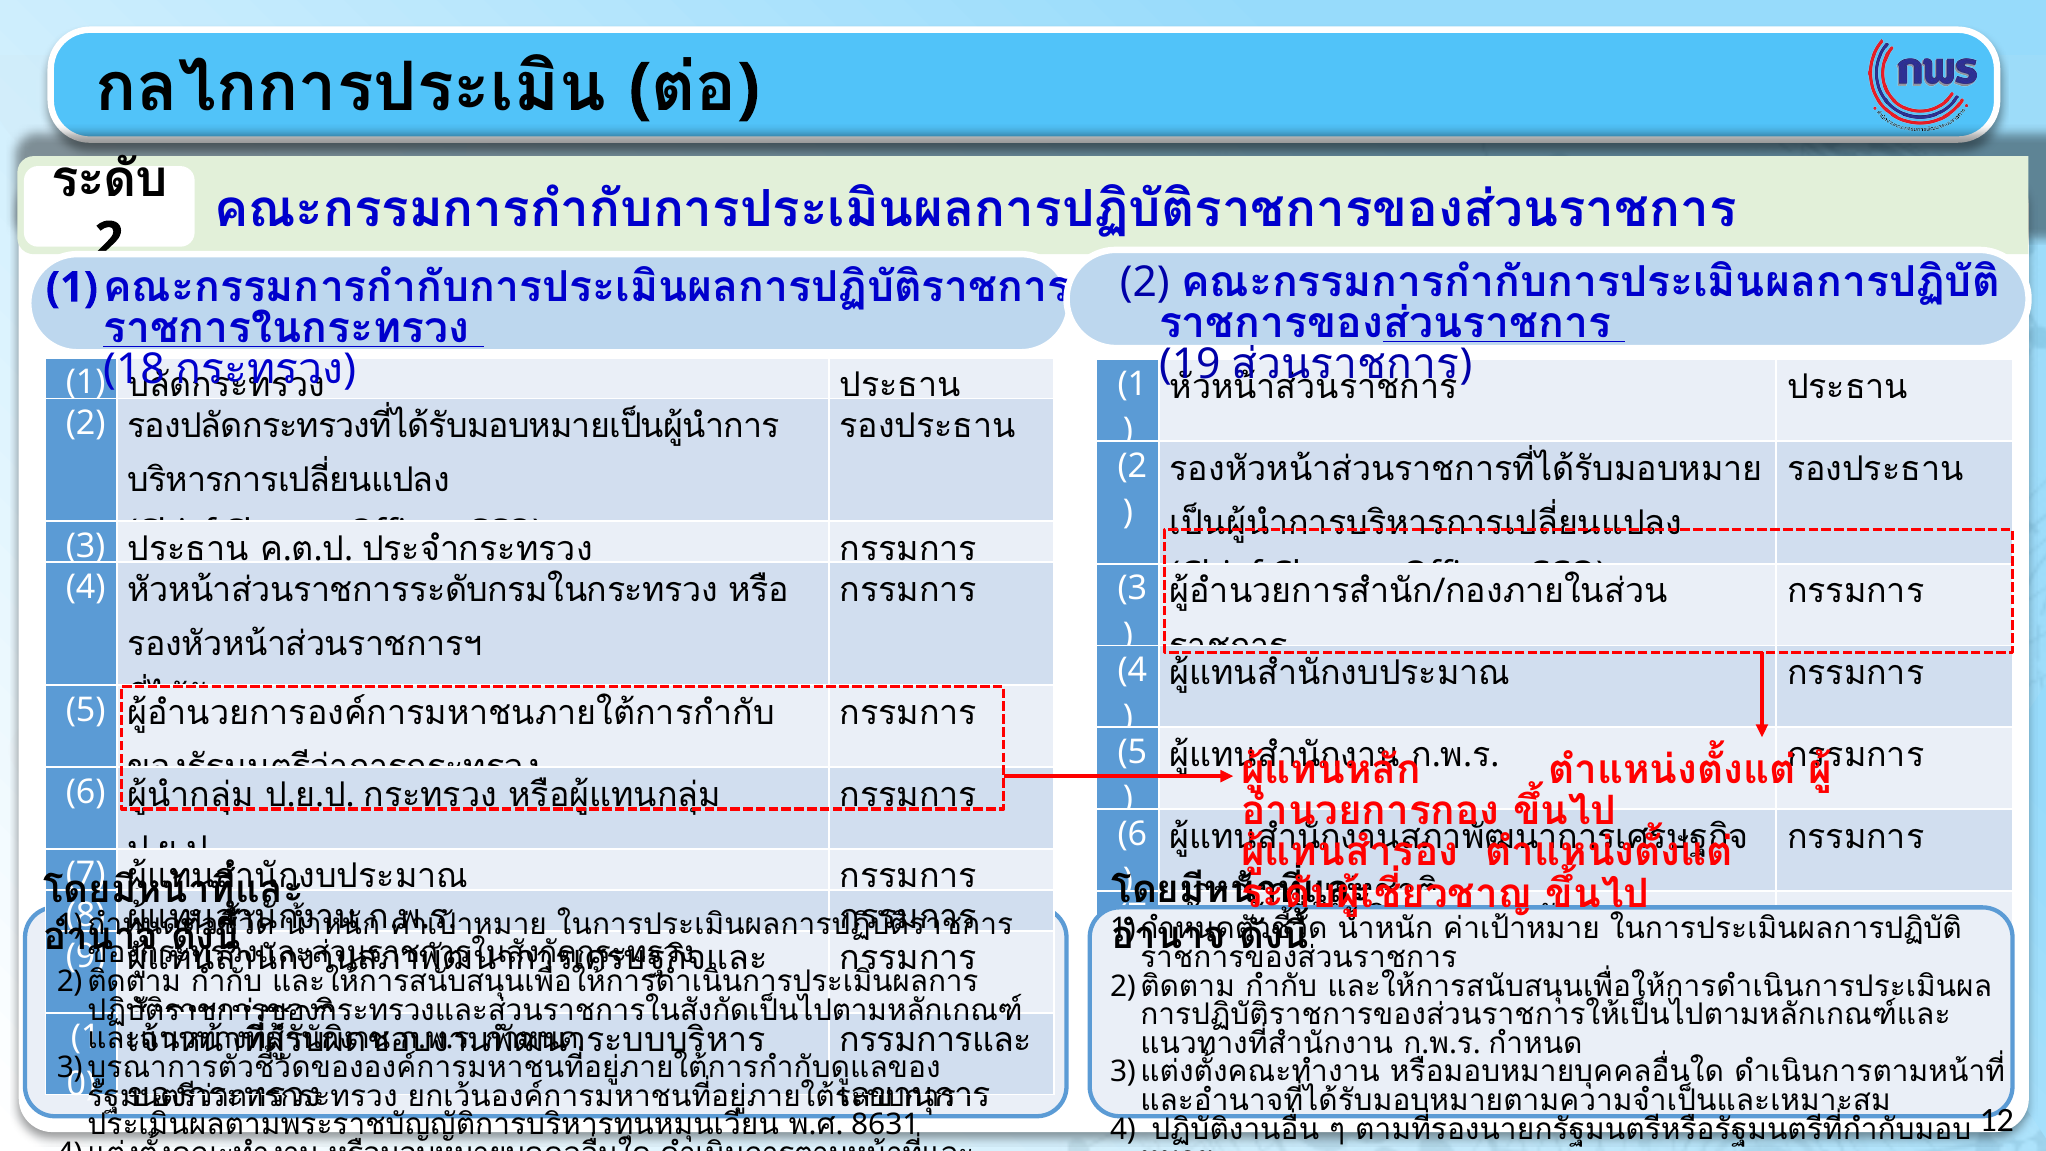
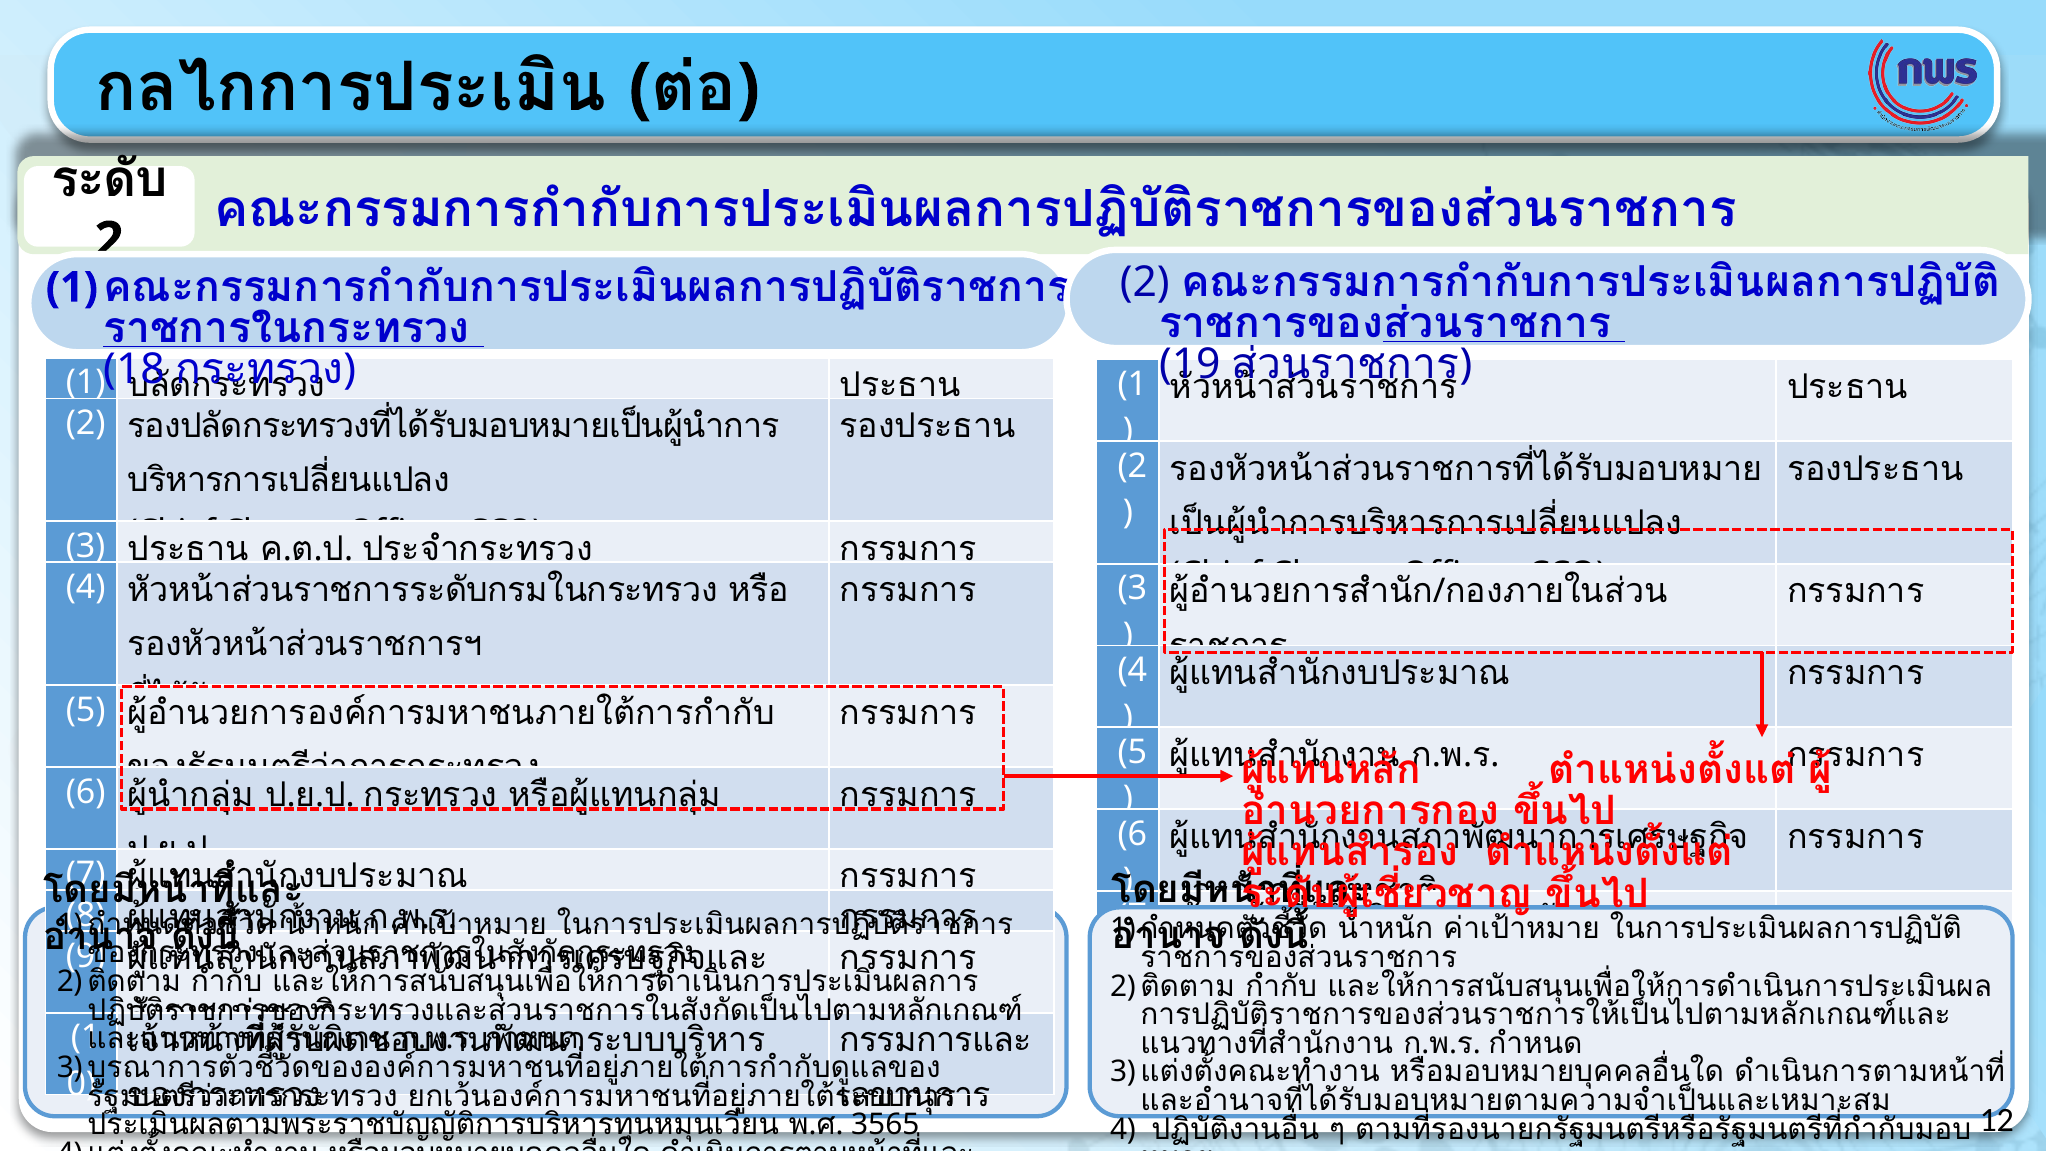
8631: 8631 -> 3565 (885, 1125)
